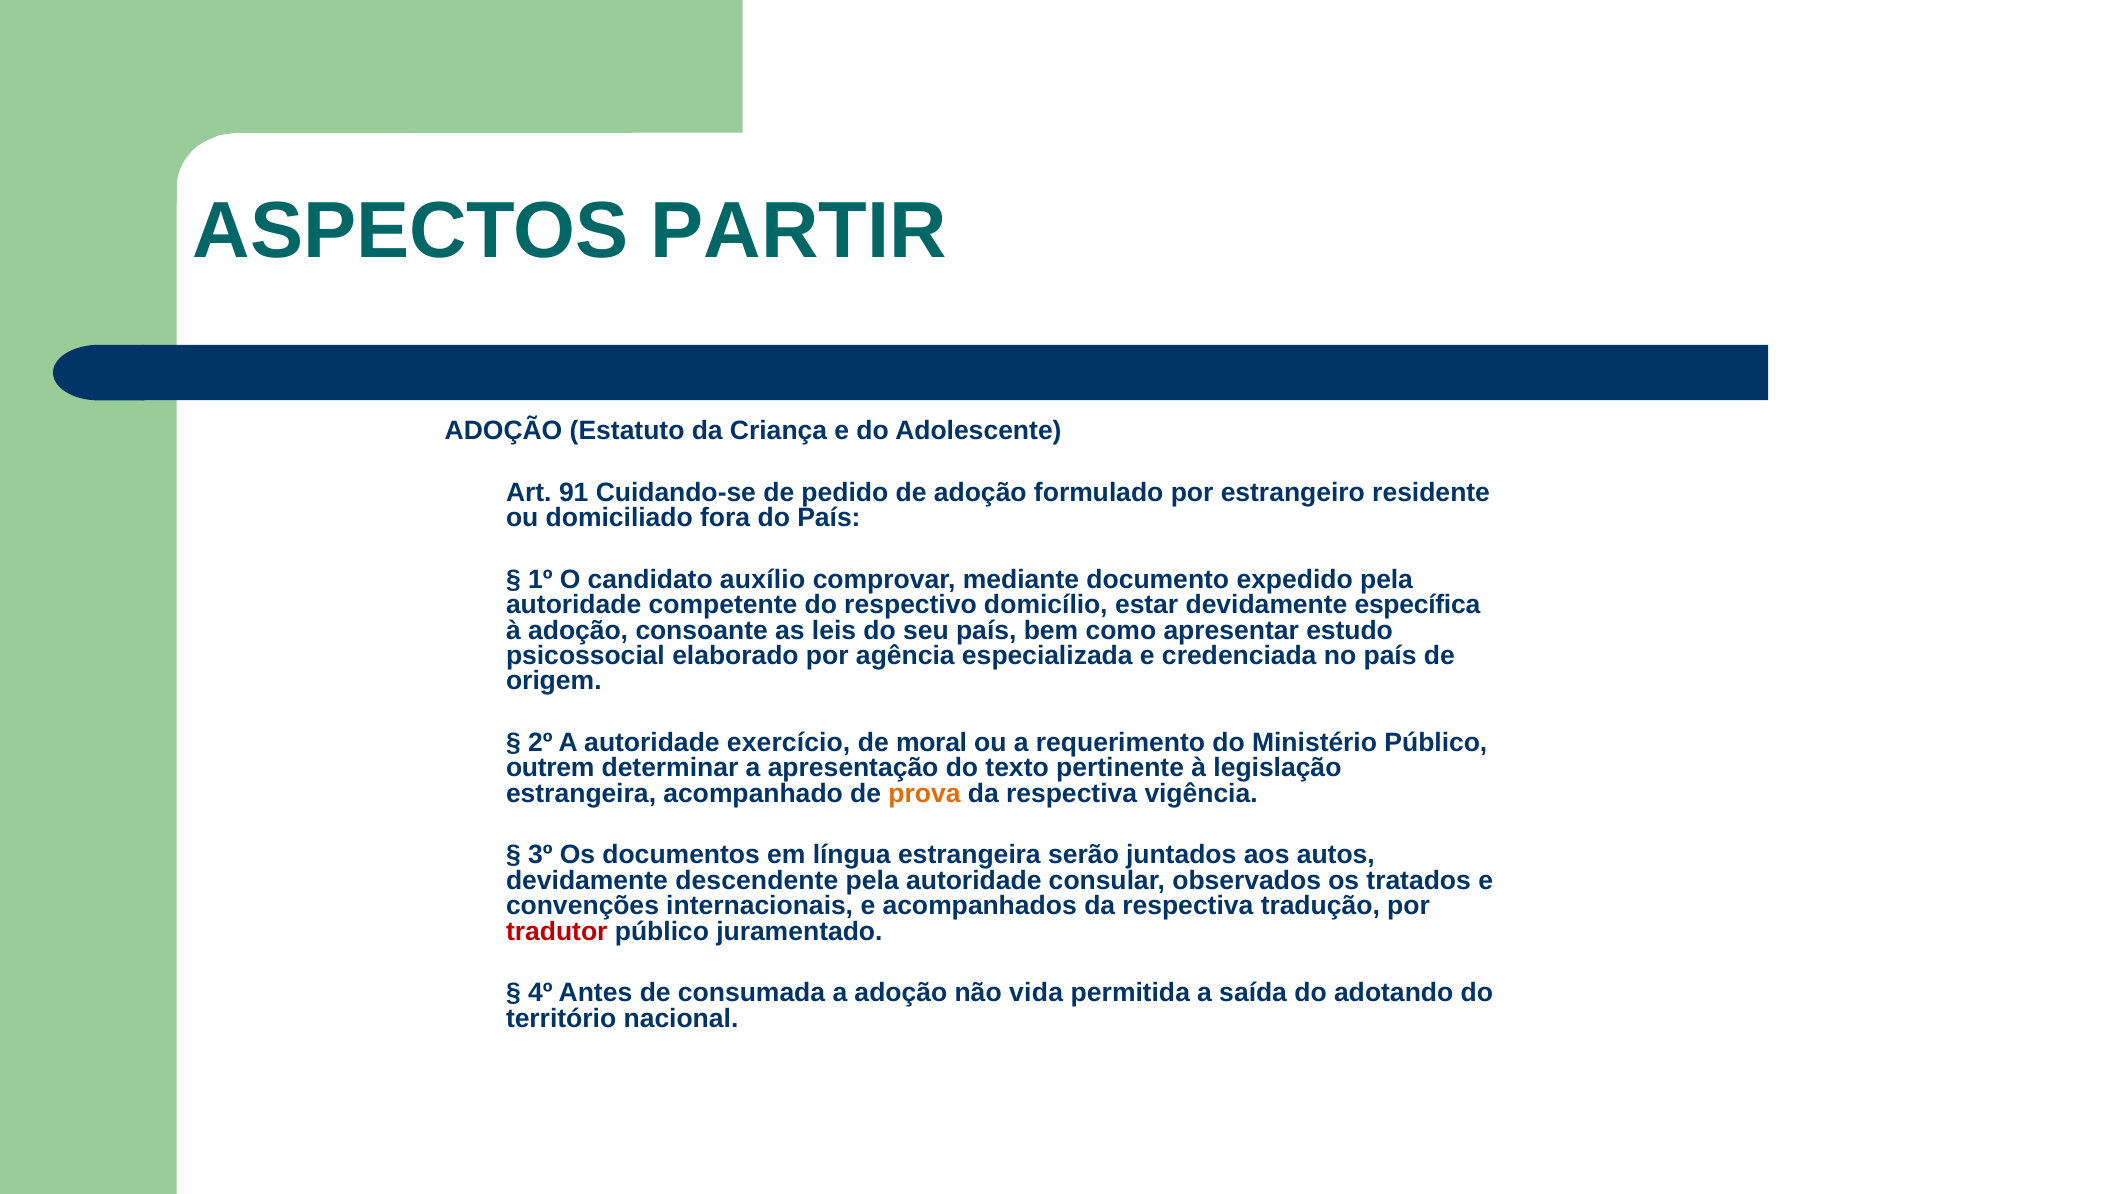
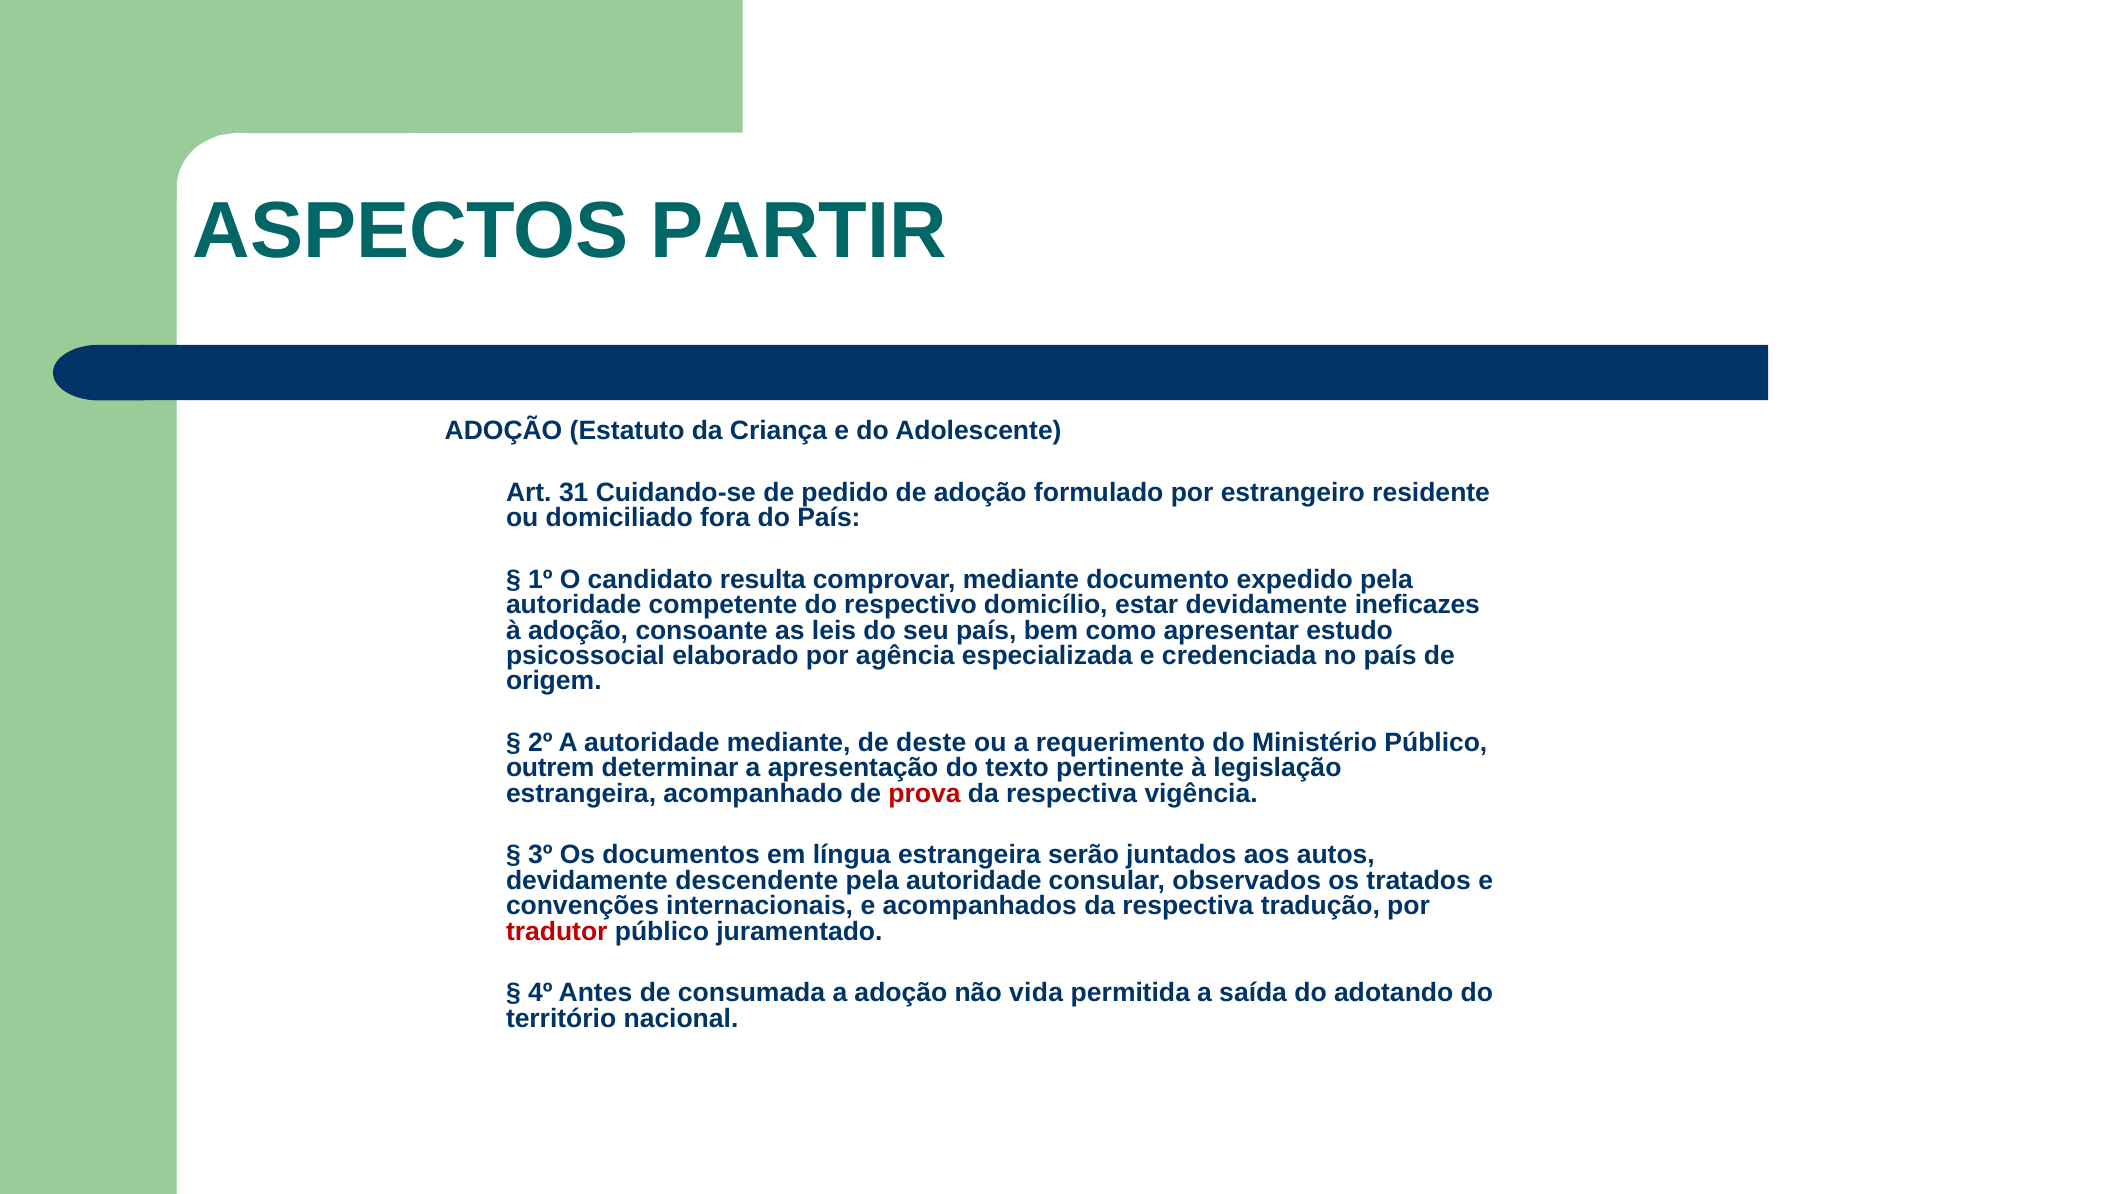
91: 91 -> 31 (574, 492)
auxílio: auxílio -> resulta (763, 579)
específica: específica -> ineficazes (1417, 605)
autoridade exercício: exercício -> mediante (789, 743)
moral: moral -> deste (931, 743)
prova colour: orange -> red (924, 793)
